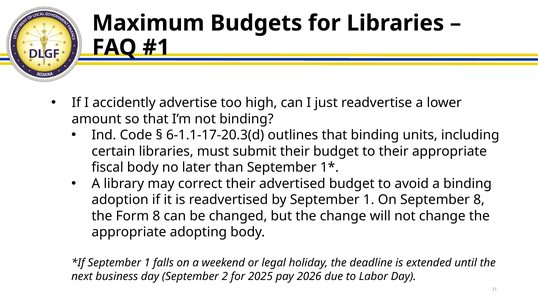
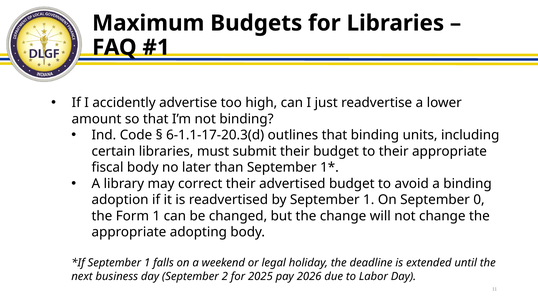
September 8: 8 -> 0 (479, 200)
Form 8: 8 -> 1 (156, 216)
